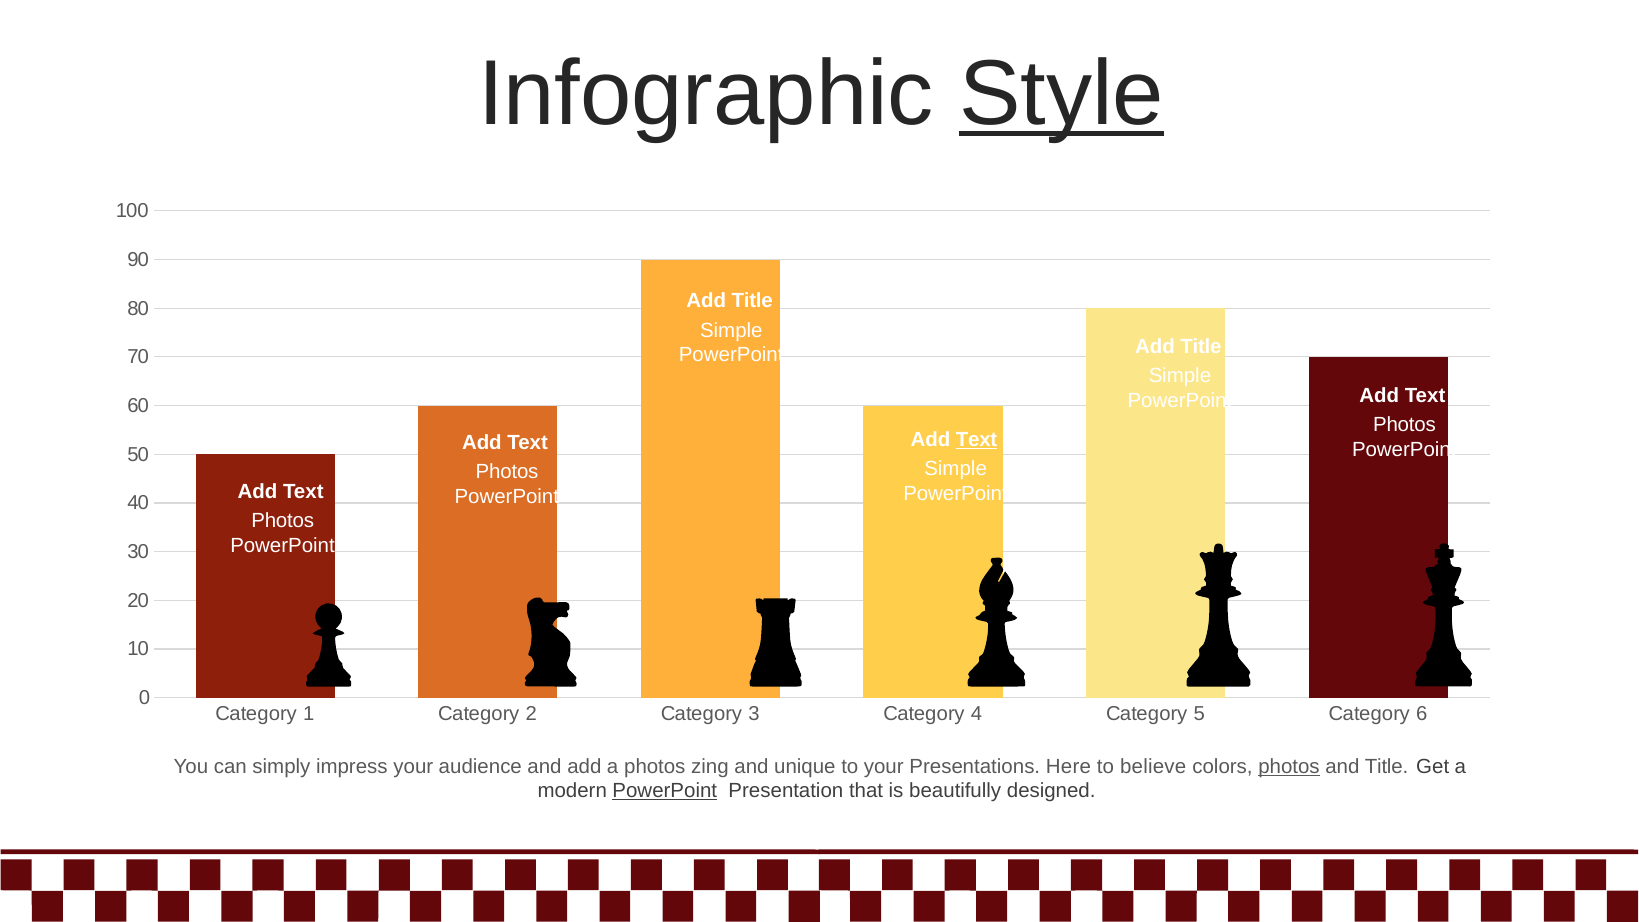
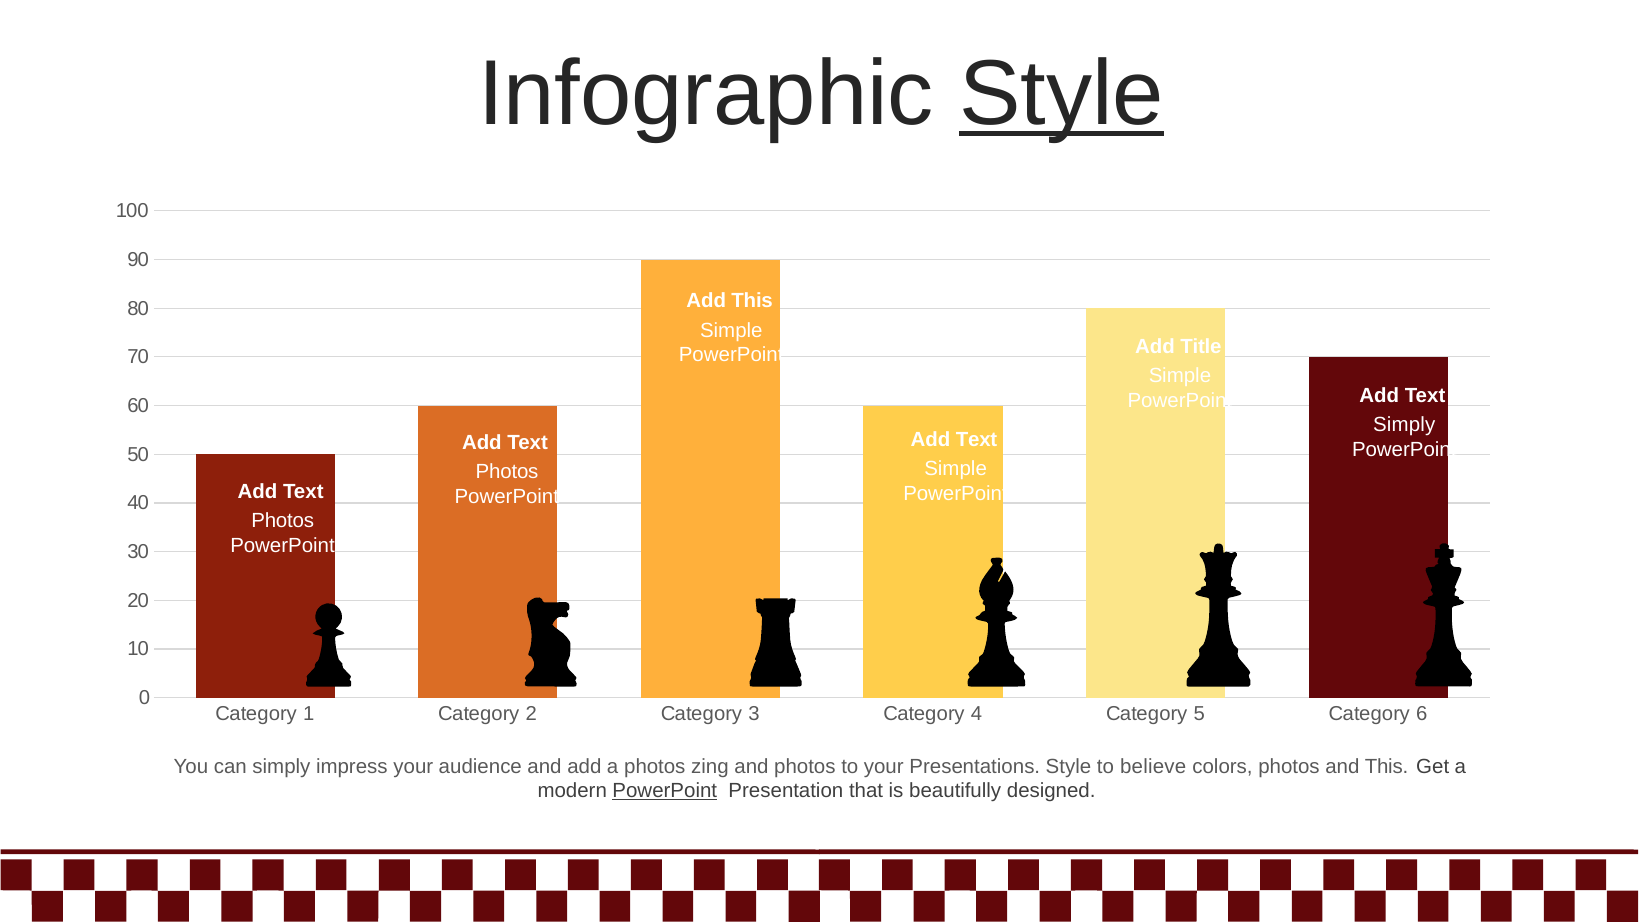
Title: Title -> This (752, 301)
Photos: Photos -> Simply (1404, 425)
Text underline: present -> none (977, 440)
and unique: unique -> photos (805, 766)
Presentations Here: Here -> Style (1069, 766)
photos underline: present -> none (1289, 766)
and Title: Title -> This (1387, 766)
